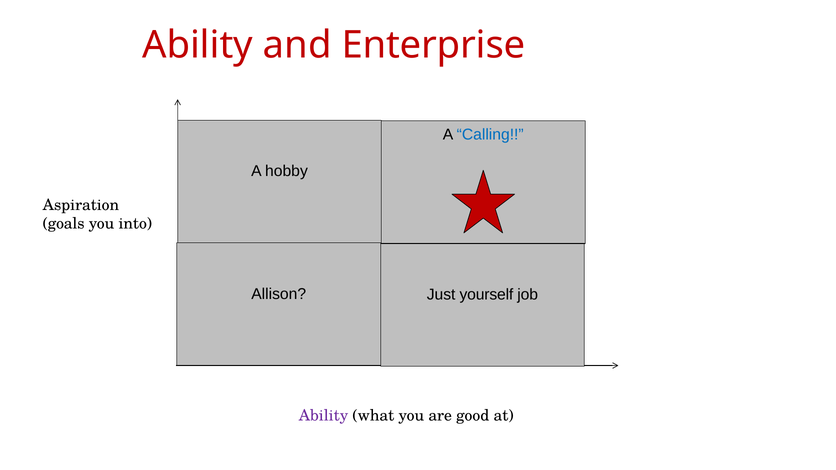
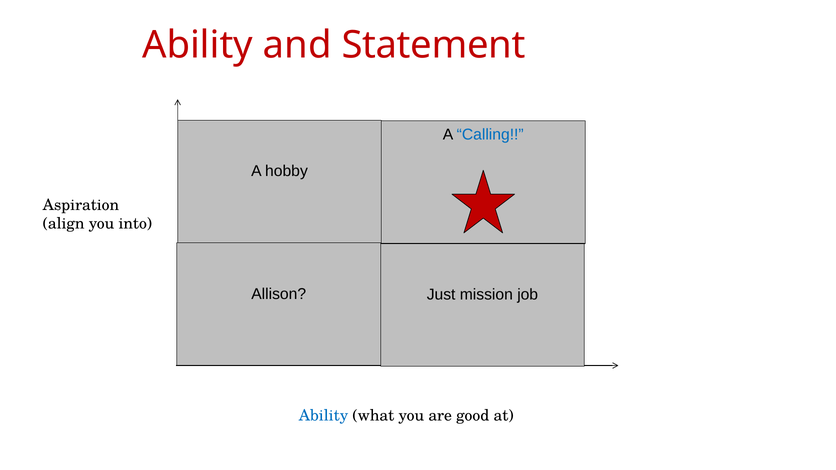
Enterprise: Enterprise -> Statement (434, 45)
goals: goals -> align (64, 224)
yourself: yourself -> mission (486, 295)
Ability colour: purple -> blue (323, 416)
